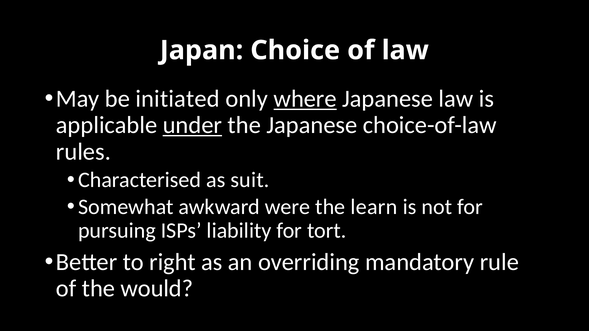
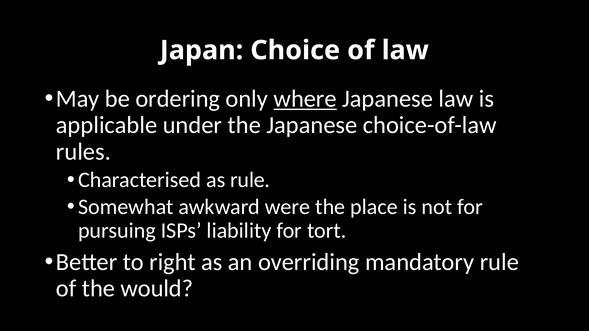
initiated: initiated -> ordering (178, 99)
under underline: present -> none (192, 125)
as suit: suit -> rule (250, 180)
learn: learn -> place (374, 207)
